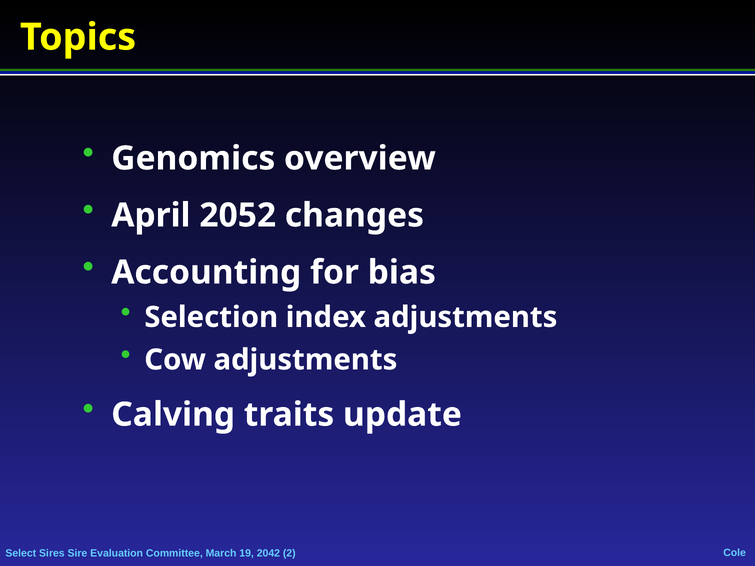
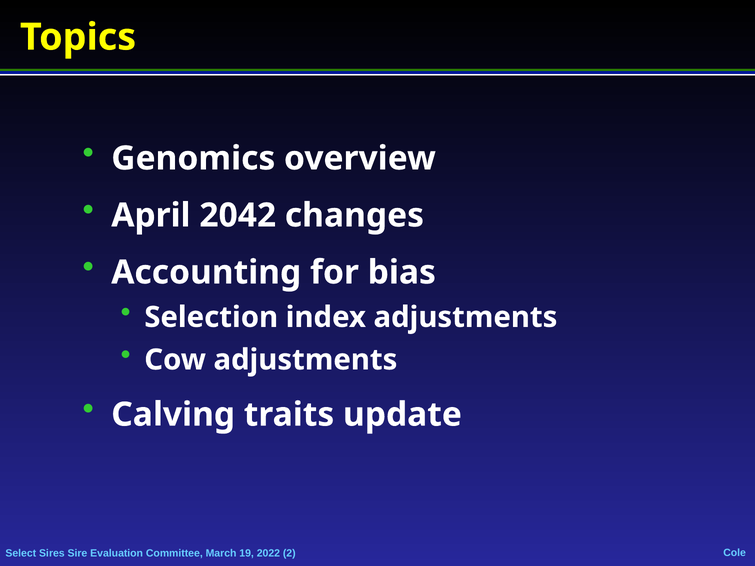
2052: 2052 -> 2042 (238, 216)
2042: 2042 -> 2022 (268, 554)
